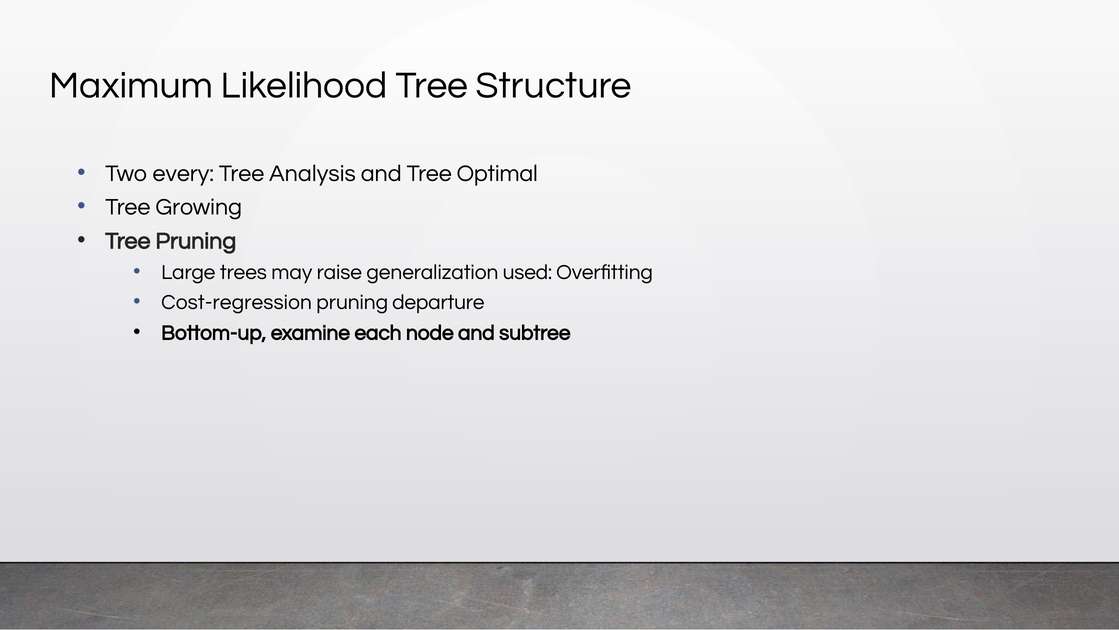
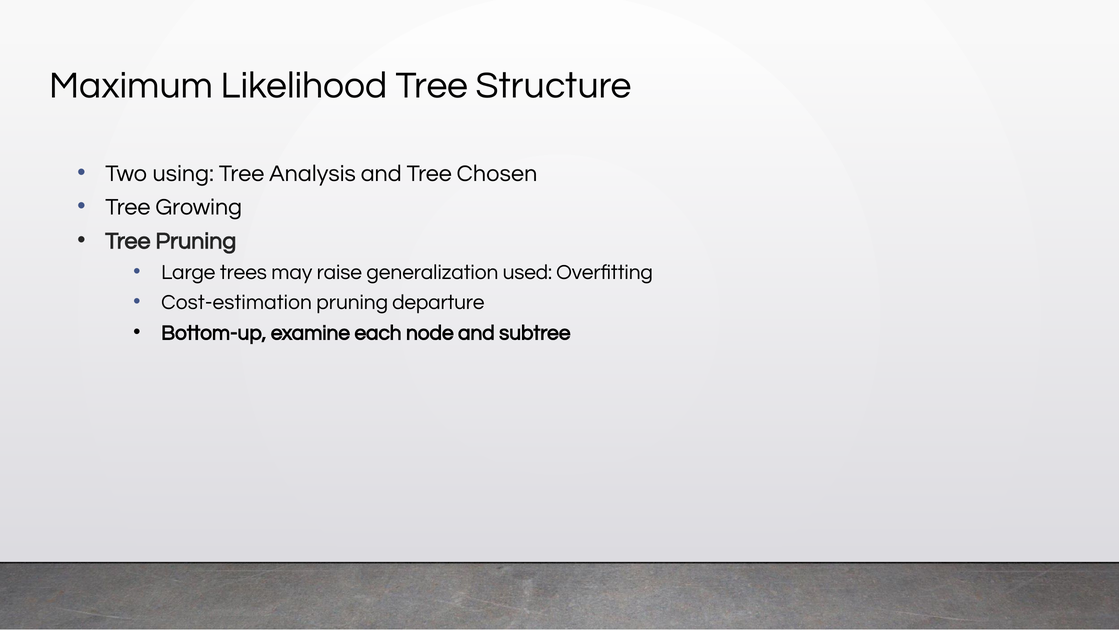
every: every -> using (183, 173)
Optimal: Optimal -> Chosen (497, 173)
Cost-regression: Cost-regression -> Cost-estimation (237, 302)
